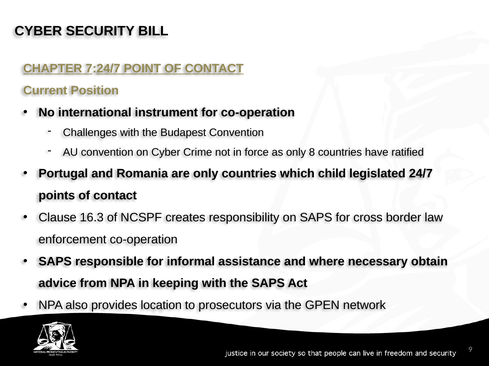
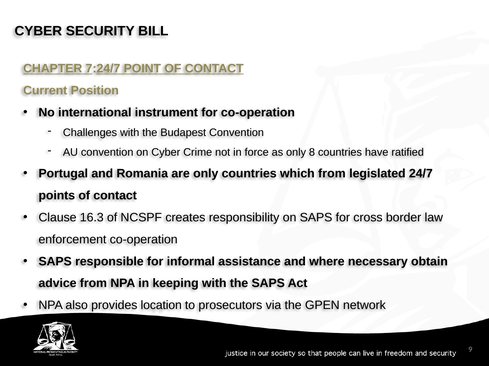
which child: child -> from (332, 174)
